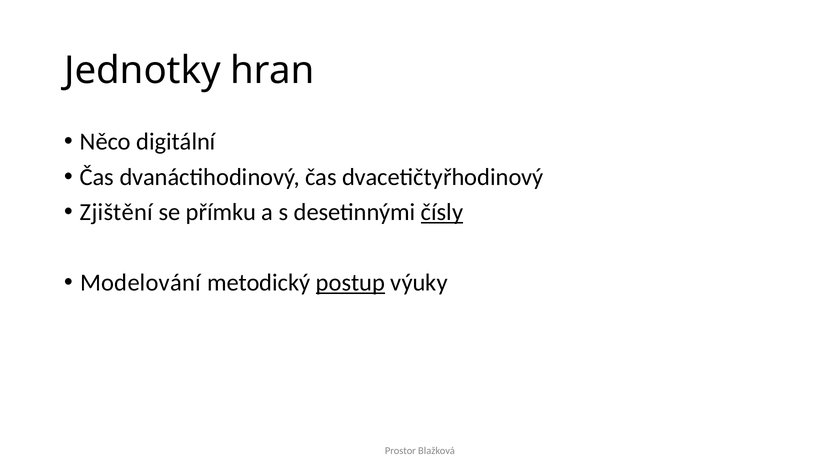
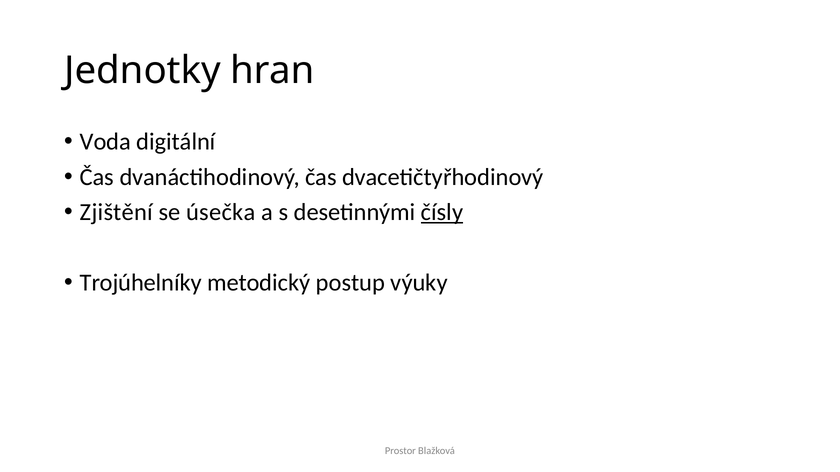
Něco: Něco -> Voda (105, 142)
přímku: přímku -> úsečka (221, 212)
Modelování: Modelování -> Trojúhelníky (141, 283)
postup underline: present -> none (350, 283)
